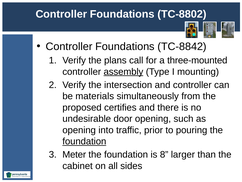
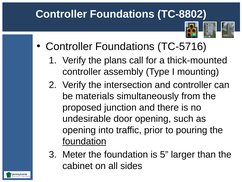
TC-8842: TC-8842 -> TC-5716 (182, 46)
three-mounted: three-mounted -> thick-mounted (197, 60)
assembly underline: present -> none (123, 72)
certifies: certifies -> junction (120, 107)
8: 8 -> 5 (164, 154)
